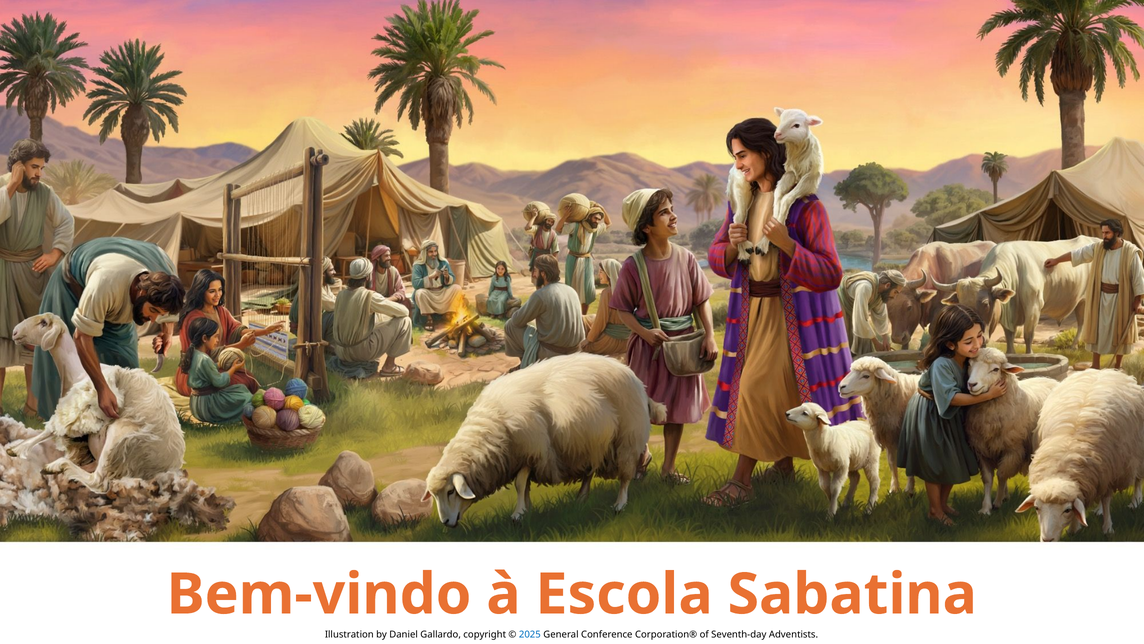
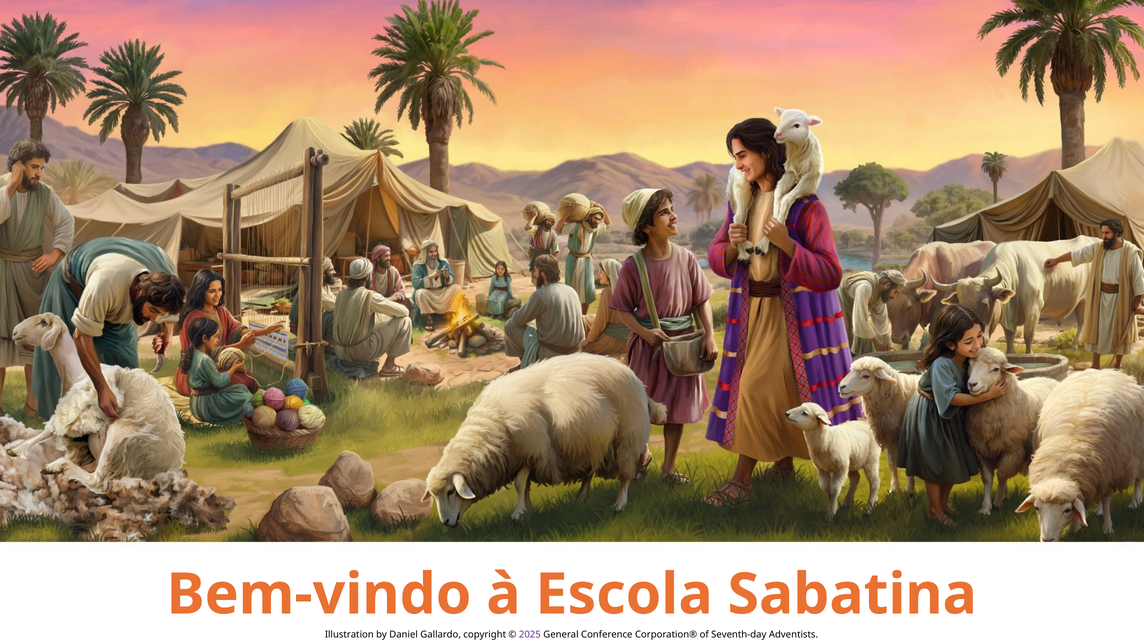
2025 colour: blue -> purple (530, 634)
